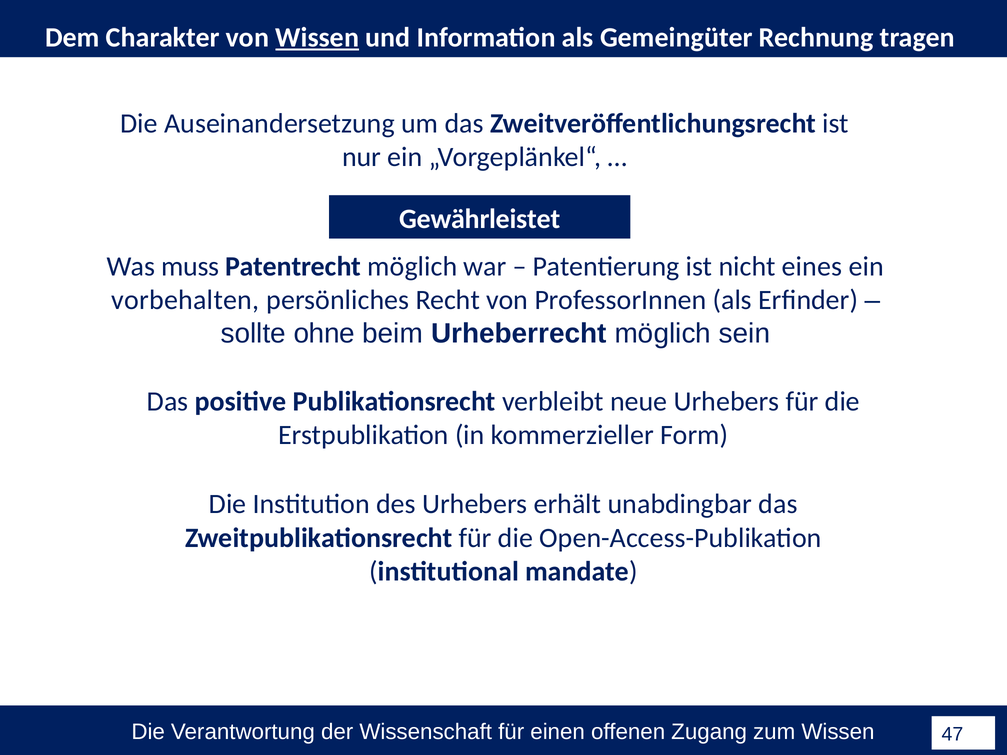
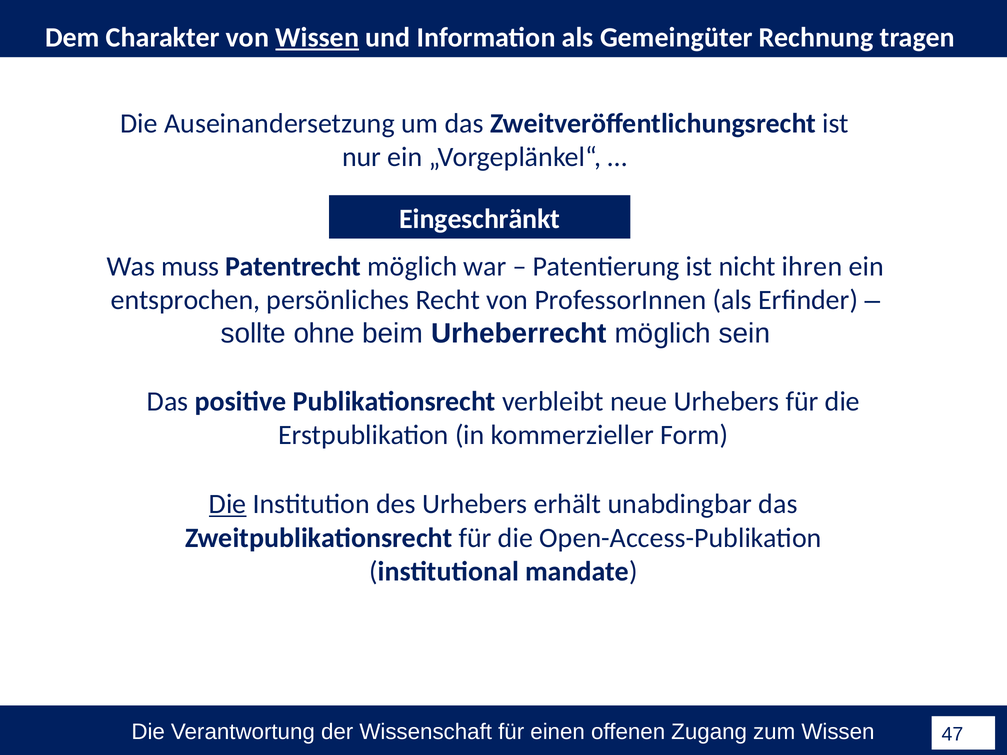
Gewährleistet: Gewährleistet -> Eingeschränkt (480, 219)
eines: eines -> ihren (812, 267)
vorbehalten: vorbehalten -> entsprochen (185, 300)
Die underline: none -> present (228, 504)
